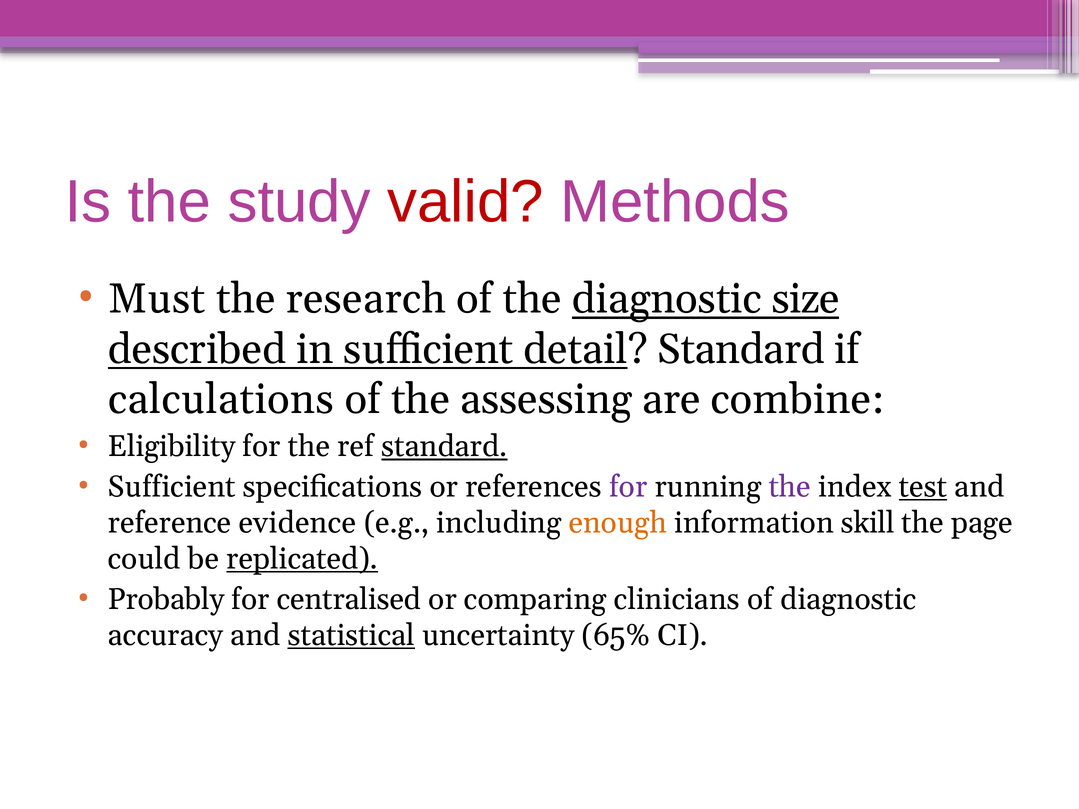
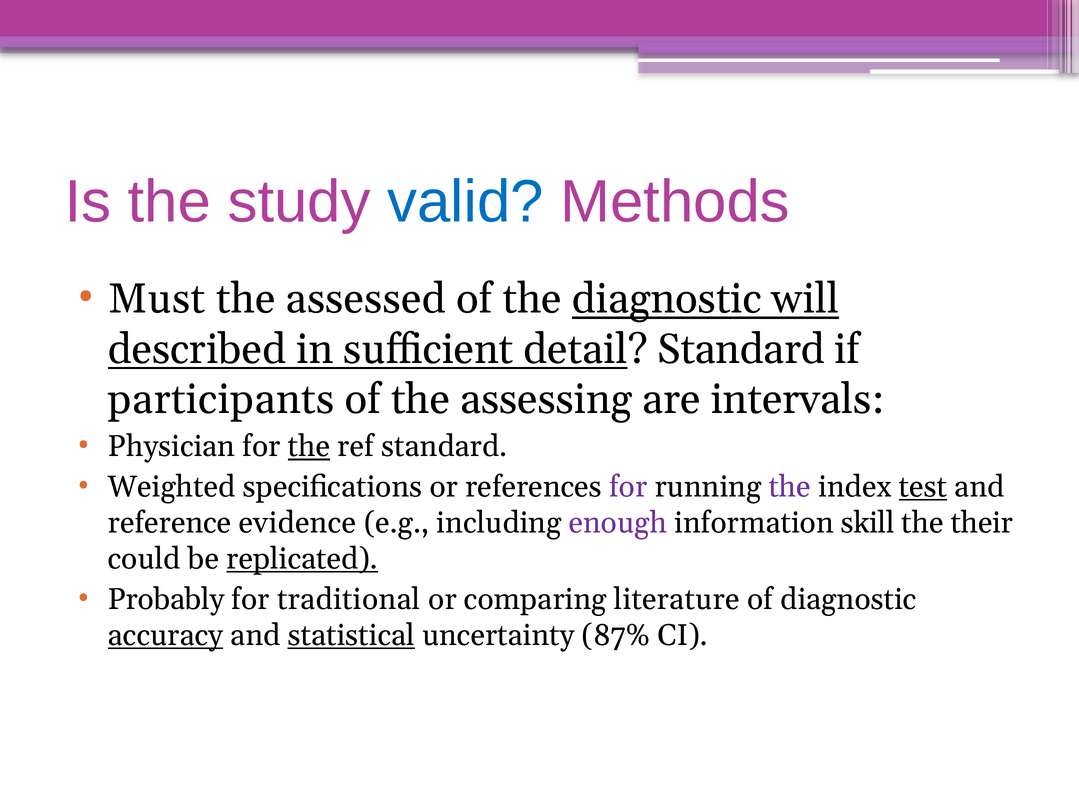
valid colour: red -> blue (465, 202)
research: research -> assessed (366, 299)
size: size -> will (806, 299)
calculations: calculations -> participants (221, 400)
combine: combine -> intervals (798, 400)
Eligibility: Eligibility -> Physician (172, 447)
the underline: none -> present (309, 447)
standard underline: present -> none (444, 447)
Sufficient: Sufficient -> Weighted (172, 487)
enough colour: orange -> purple (618, 523)
page: page -> their (982, 523)
centralised: centralised -> traditional (349, 600)
clinicians: clinicians -> literature (677, 600)
accuracy underline: none -> present (165, 636)
65%: 65% -> 87% (616, 636)
